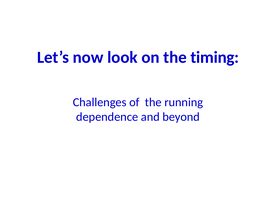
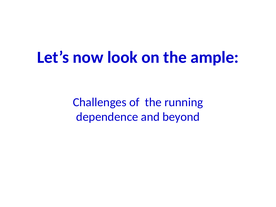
timing: timing -> ample (215, 57)
